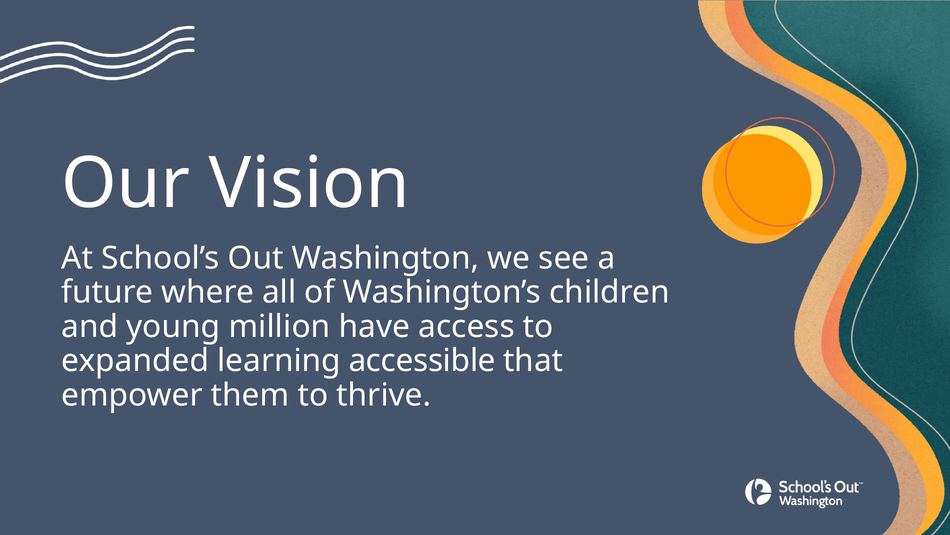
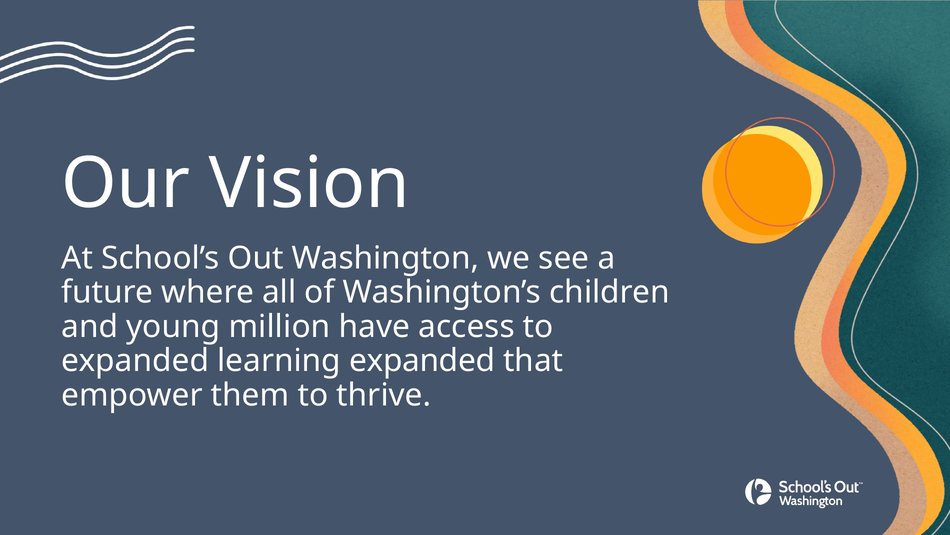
learning accessible: accessible -> expanded (422, 361)
